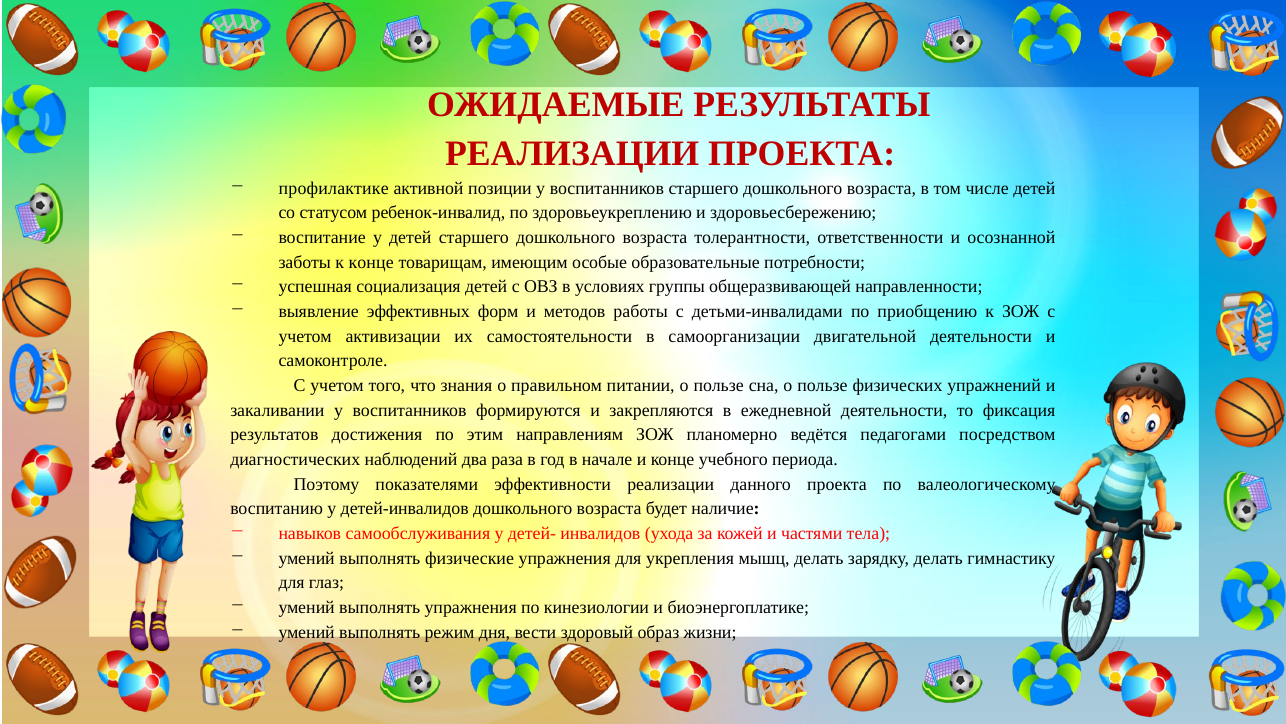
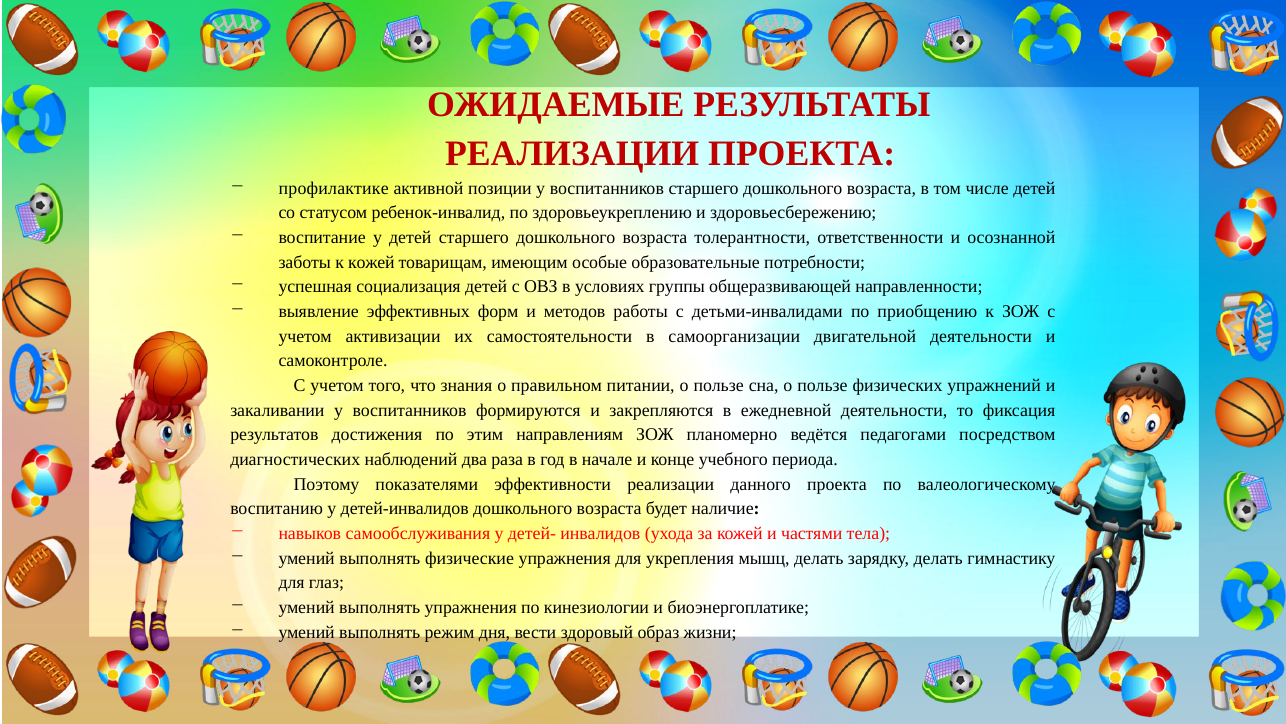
к конце: конце -> кожей (371, 262)
